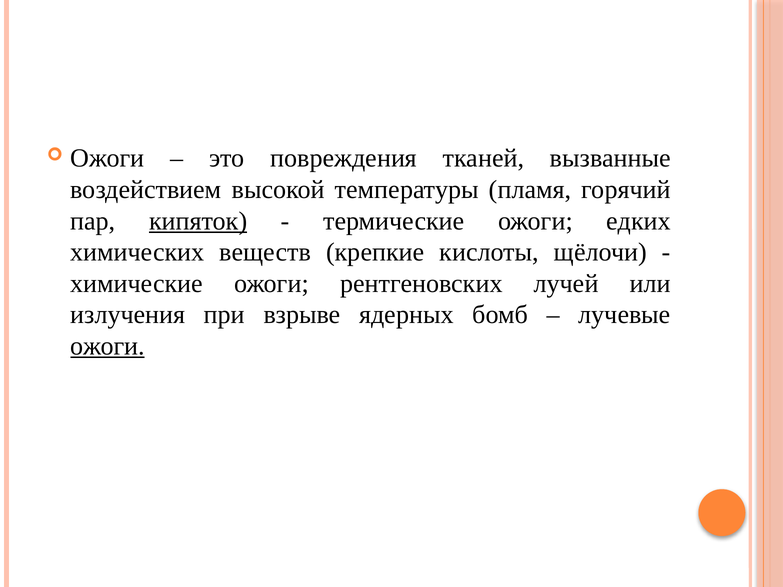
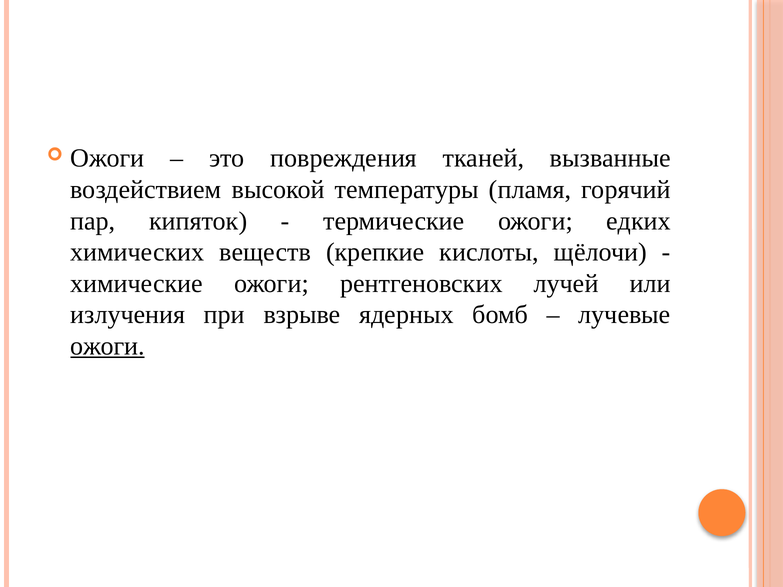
кипяток underline: present -> none (198, 221)
